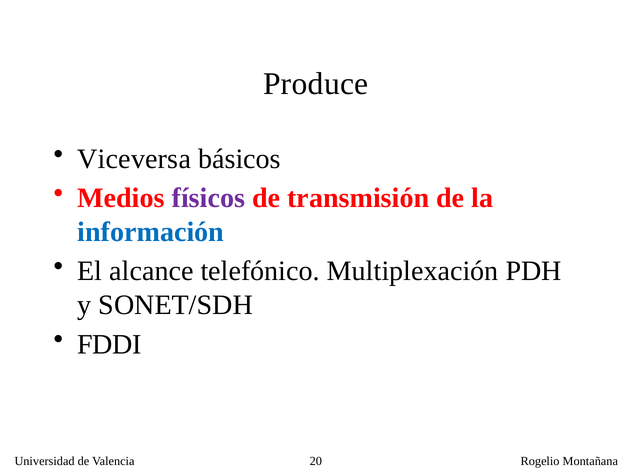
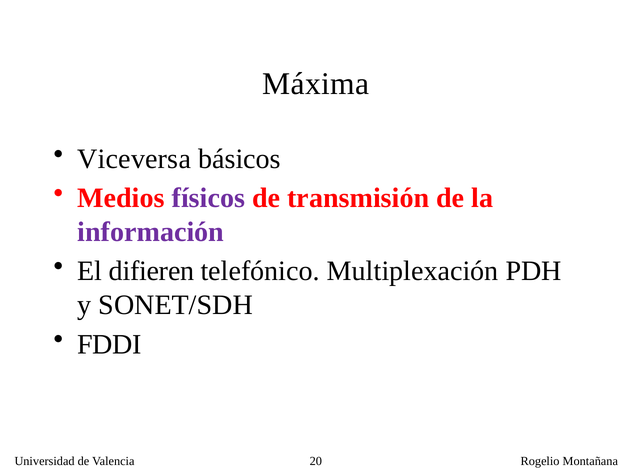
Produce: Produce -> Máxima (316, 84)
información colour: blue -> purple (151, 232)
alcance: alcance -> difieren (152, 271)
